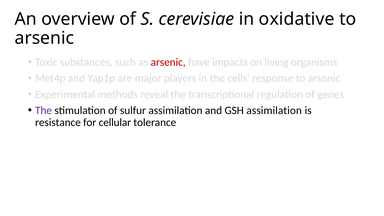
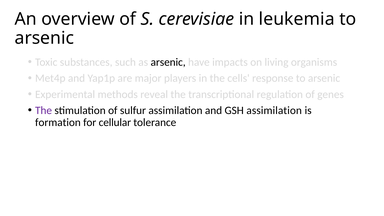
oxidative: oxidative -> leukemia (297, 19)
arsenic colour: red -> black (168, 62)
resistance: resistance -> formation (58, 122)
